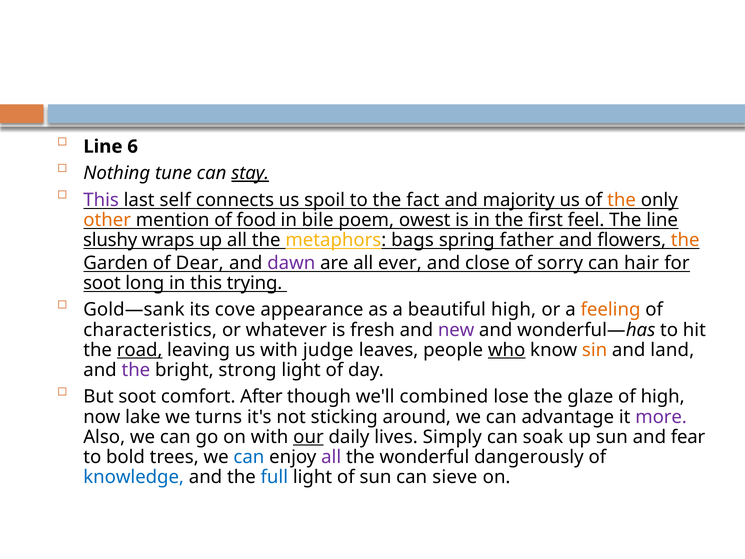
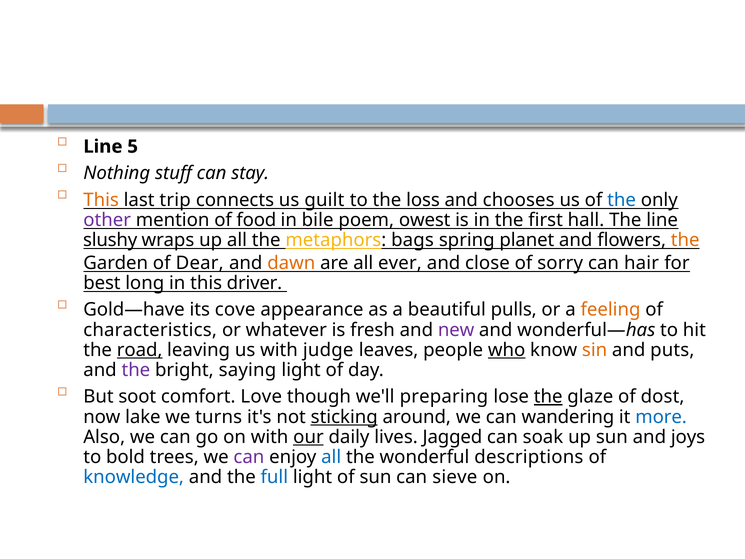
6: 6 -> 5 (133, 147)
tune: tune -> stuff (173, 173)
stay underline: present -> none (250, 173)
This colour: purple -> orange (101, 200)
self: self -> trip (175, 200)
spoil: spoil -> guilt (324, 200)
fact: fact -> loss (423, 200)
majority: majority -> chooses (519, 200)
the colour: orange -> blue (622, 200)
other colour: orange -> purple (107, 220)
feel: feel -> hall (586, 220)
father: father -> planet (527, 240)
dawn colour: purple -> orange (291, 263)
soot: soot -> best (102, 283)
trying: trying -> driver (254, 283)
Gold—sank: Gold—sank -> Gold—have (134, 310)
beautiful high: high -> pulls (514, 310)
land: land -> puts (672, 350)
strong: strong -> saying (247, 370)
After: After -> Love (261, 397)
combined: combined -> preparing (444, 397)
the underline: none -> present (548, 397)
of high: high -> dost (663, 397)
sticking underline: none -> present (344, 417)
advantage: advantage -> wandering (568, 417)
more colour: purple -> blue (661, 417)
Simply: Simply -> Jagged (452, 437)
fear: fear -> joys (688, 437)
can colour: blue -> purple (249, 457)
all colour: purple -> blue (331, 457)
dangerously: dangerously -> descriptions (529, 457)
